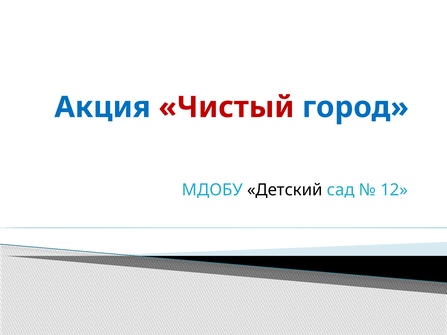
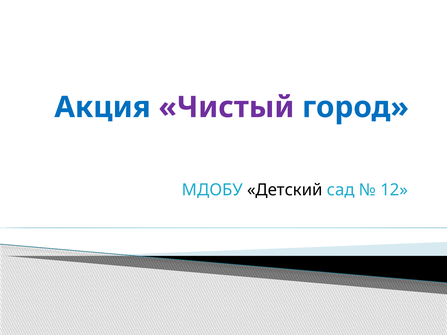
Чистый colour: red -> purple (226, 107)
